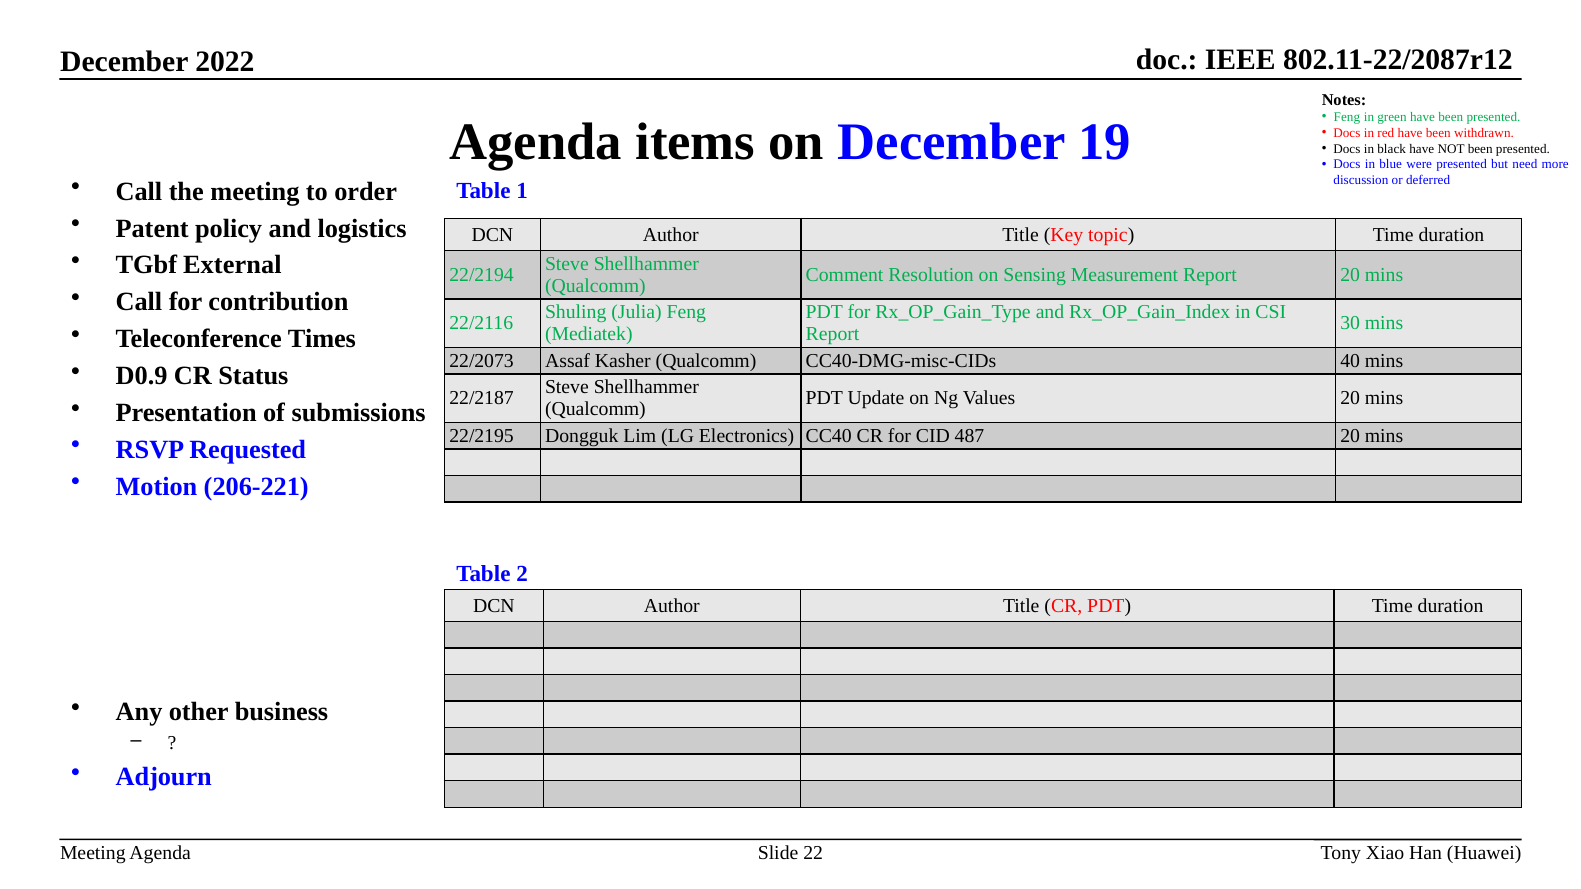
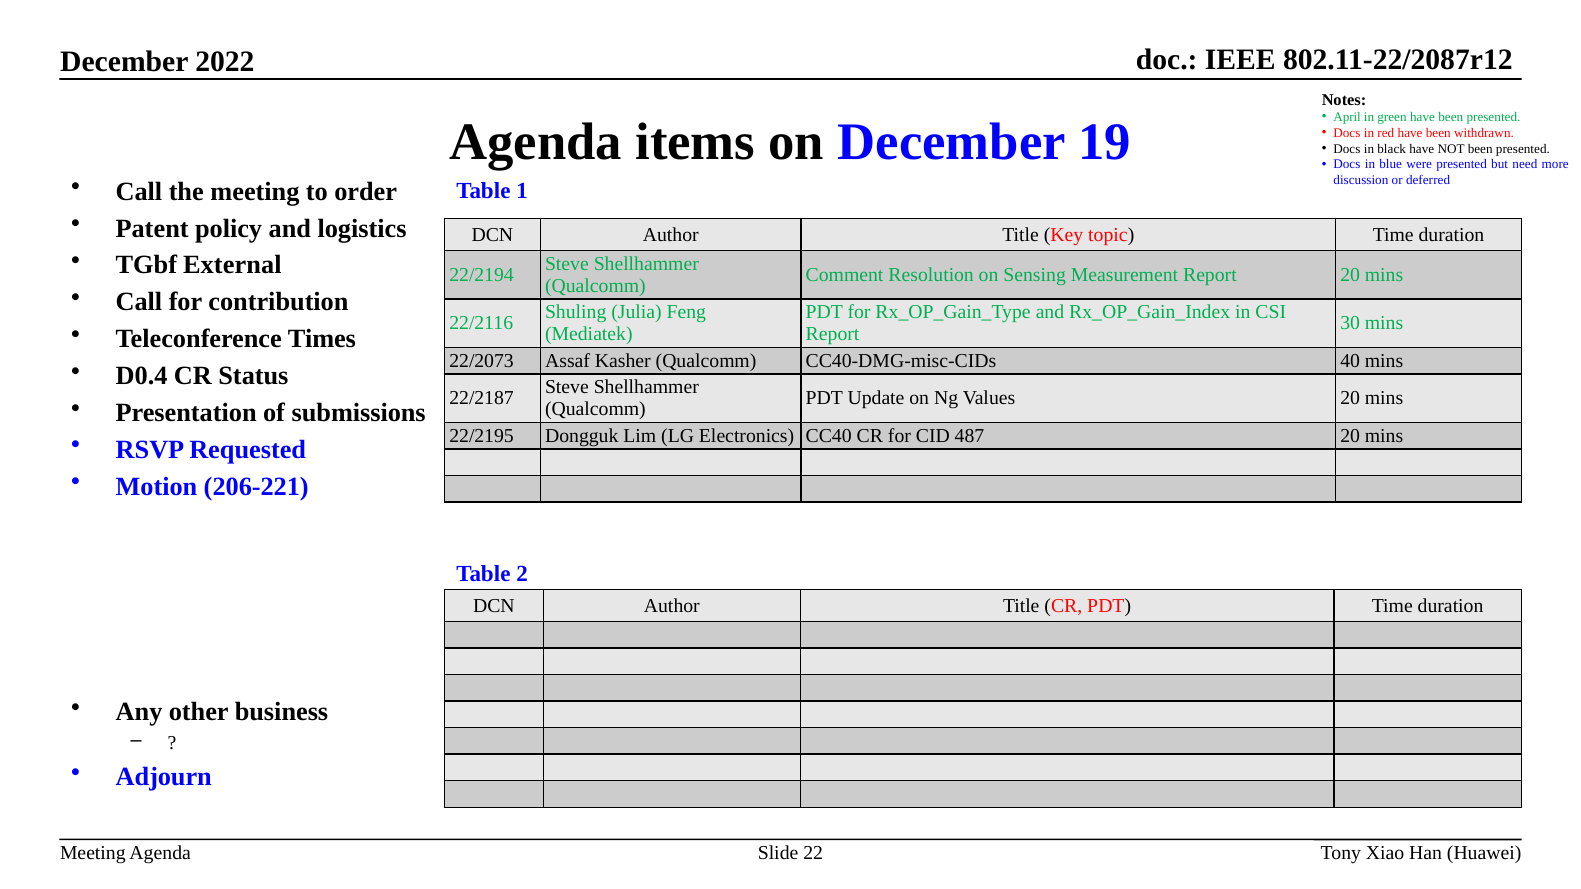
Feng: Feng -> April (1347, 117)
D0.9: D0.9 -> D0.4 (142, 376)
